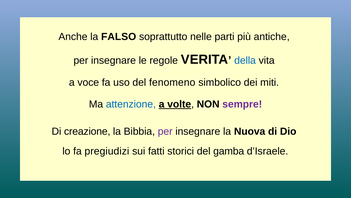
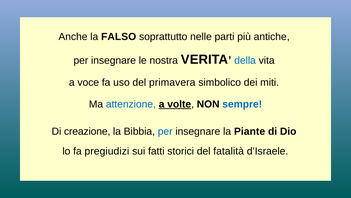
regole: regole -> nostra (164, 60)
fenomeno: fenomeno -> primavera (172, 82)
sempre colour: purple -> blue (242, 104)
per colour: purple -> blue (165, 131)
Nuova: Nuova -> Piante (250, 131)
gamba: gamba -> fatalità (229, 151)
